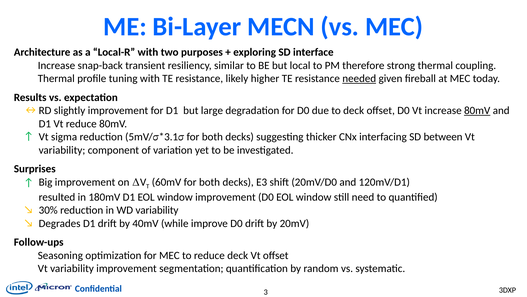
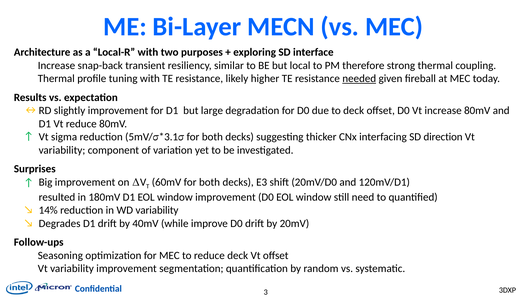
80mV underline: present -> none (477, 110)
between: between -> direction (443, 137)
30%: 30% -> 14% (48, 210)
